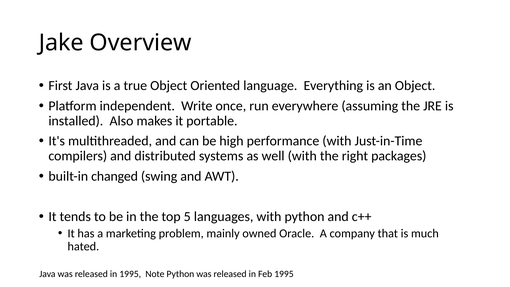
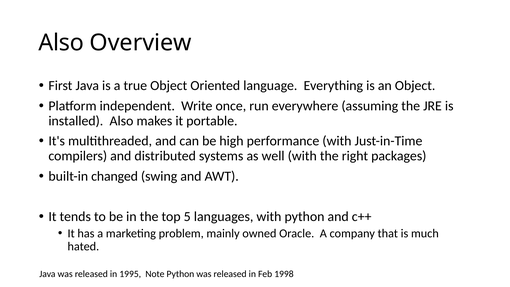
Jake: Jake -> Also (61, 43)
Feb 1995: 1995 -> 1998 (284, 274)
